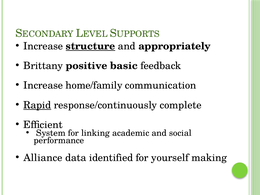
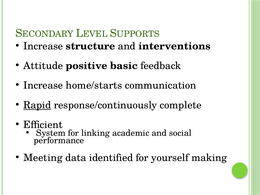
structure underline: present -> none (90, 46)
appropriately: appropriately -> interventions (175, 46)
Brittany: Brittany -> Attitude (43, 66)
home/family: home/family -> home/starts (94, 85)
Alliance: Alliance -> Meeting (43, 158)
